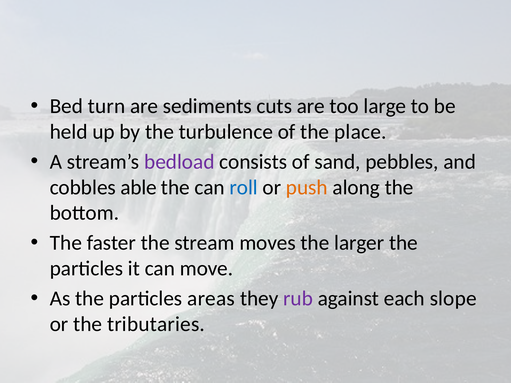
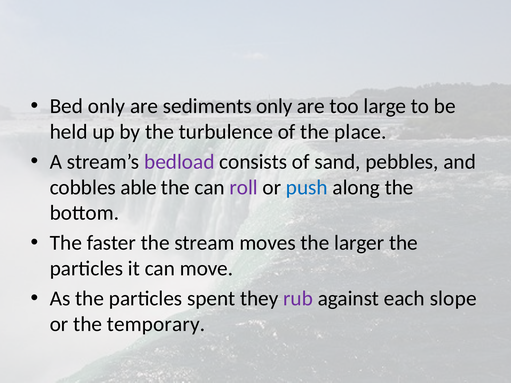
Bed turn: turn -> only (107, 106)
sediments cuts: cuts -> only (274, 106)
roll colour: blue -> purple (244, 187)
push colour: orange -> blue (307, 187)
areas: areas -> spent (211, 299)
tributaries: tributaries -> temporary (156, 324)
